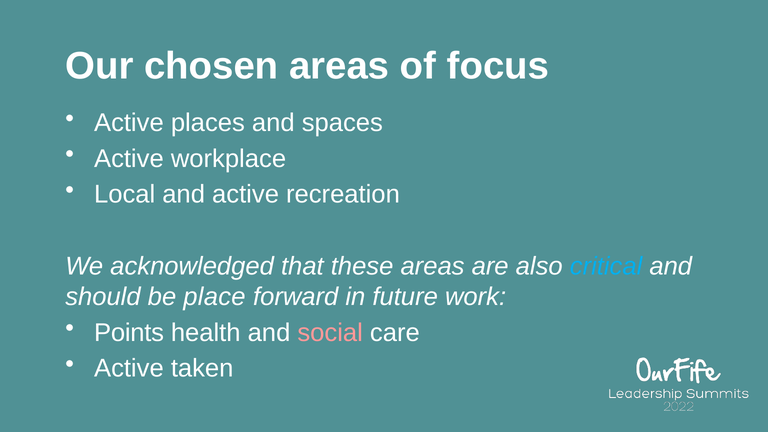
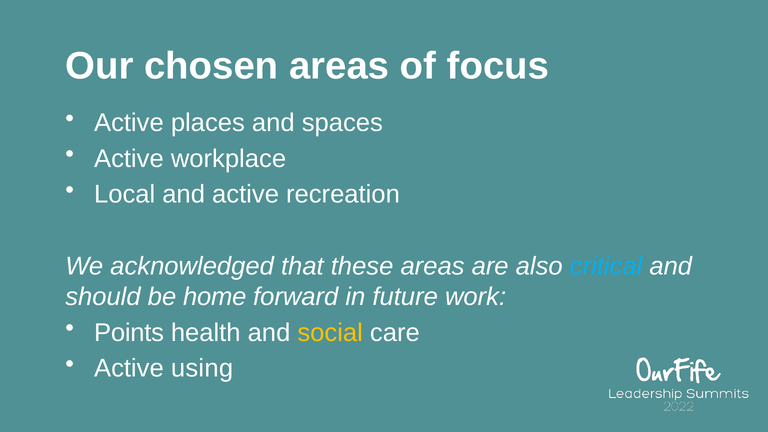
place: place -> home (215, 297)
social colour: pink -> yellow (330, 333)
taken: taken -> using (202, 368)
